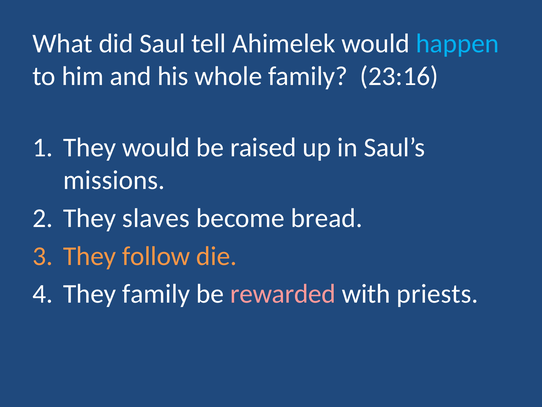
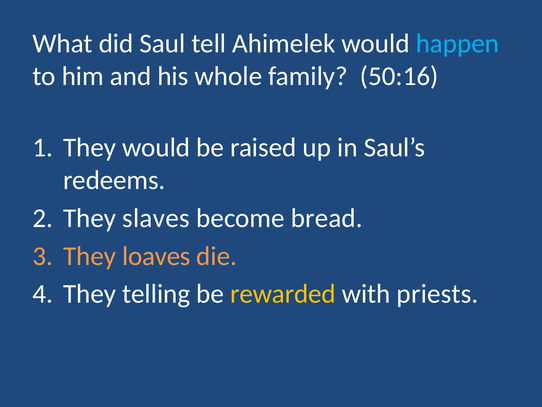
23:16: 23:16 -> 50:16 (399, 76)
missions: missions -> redeems (114, 180)
follow: follow -> loaves (156, 256)
They family: family -> telling (156, 294)
rewarded colour: pink -> yellow (283, 294)
